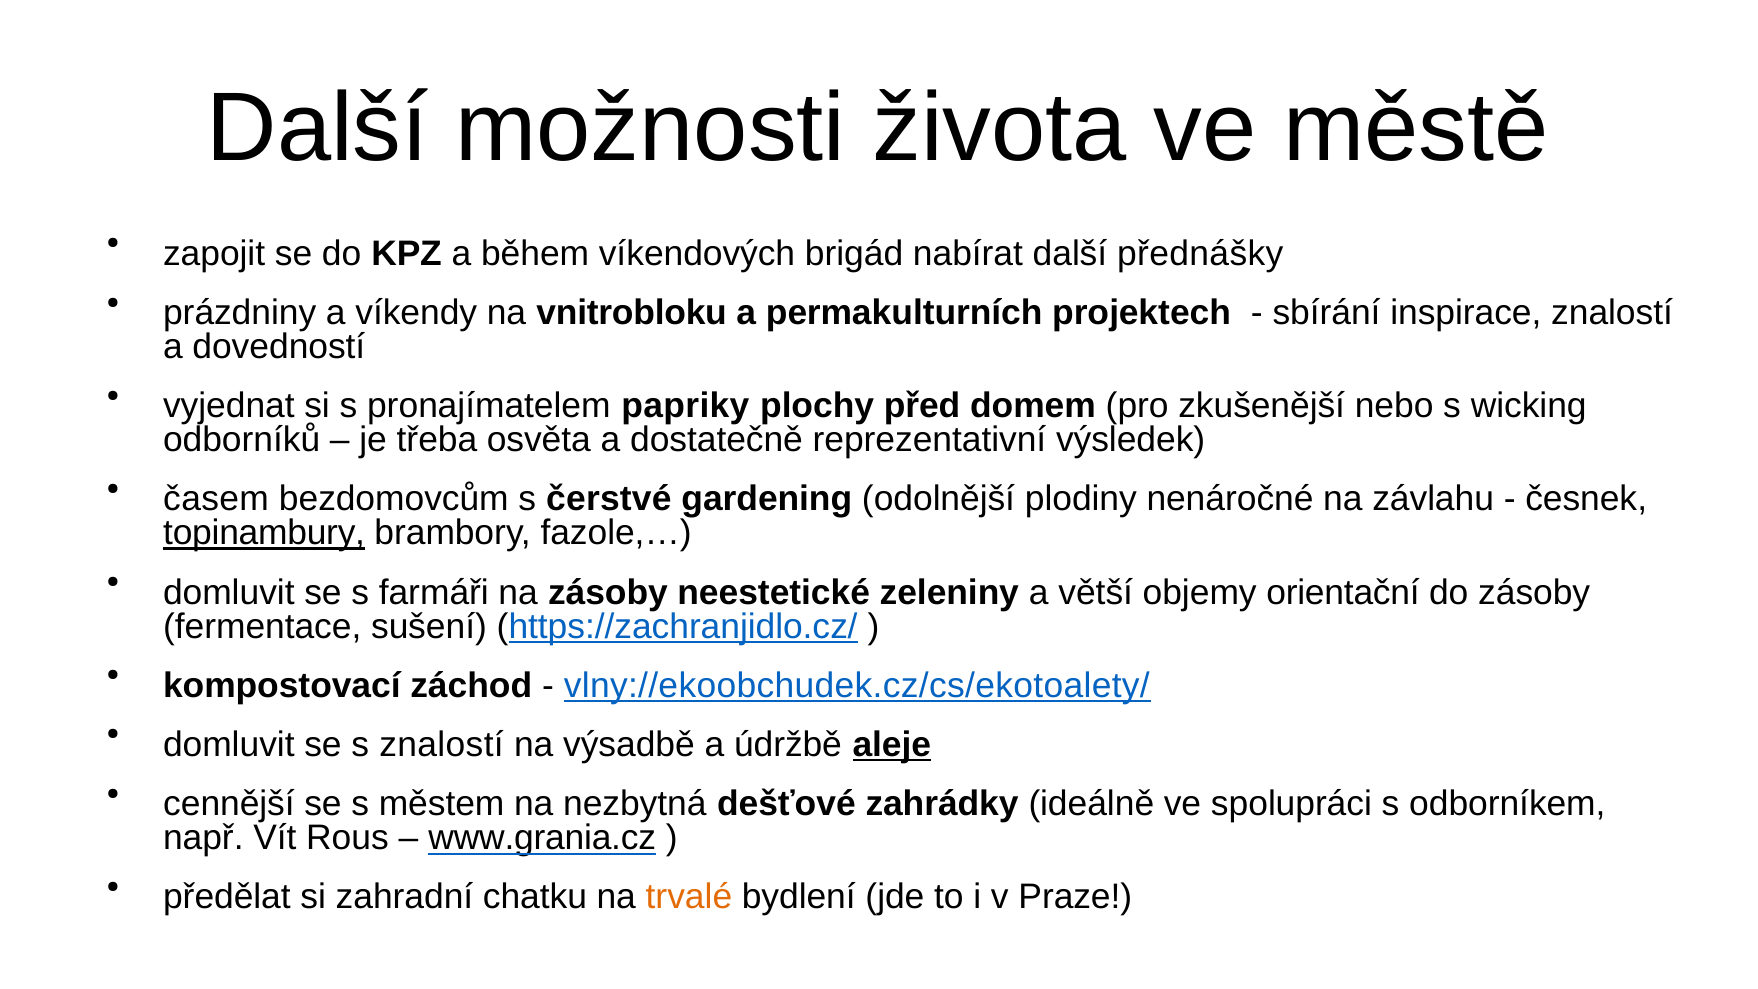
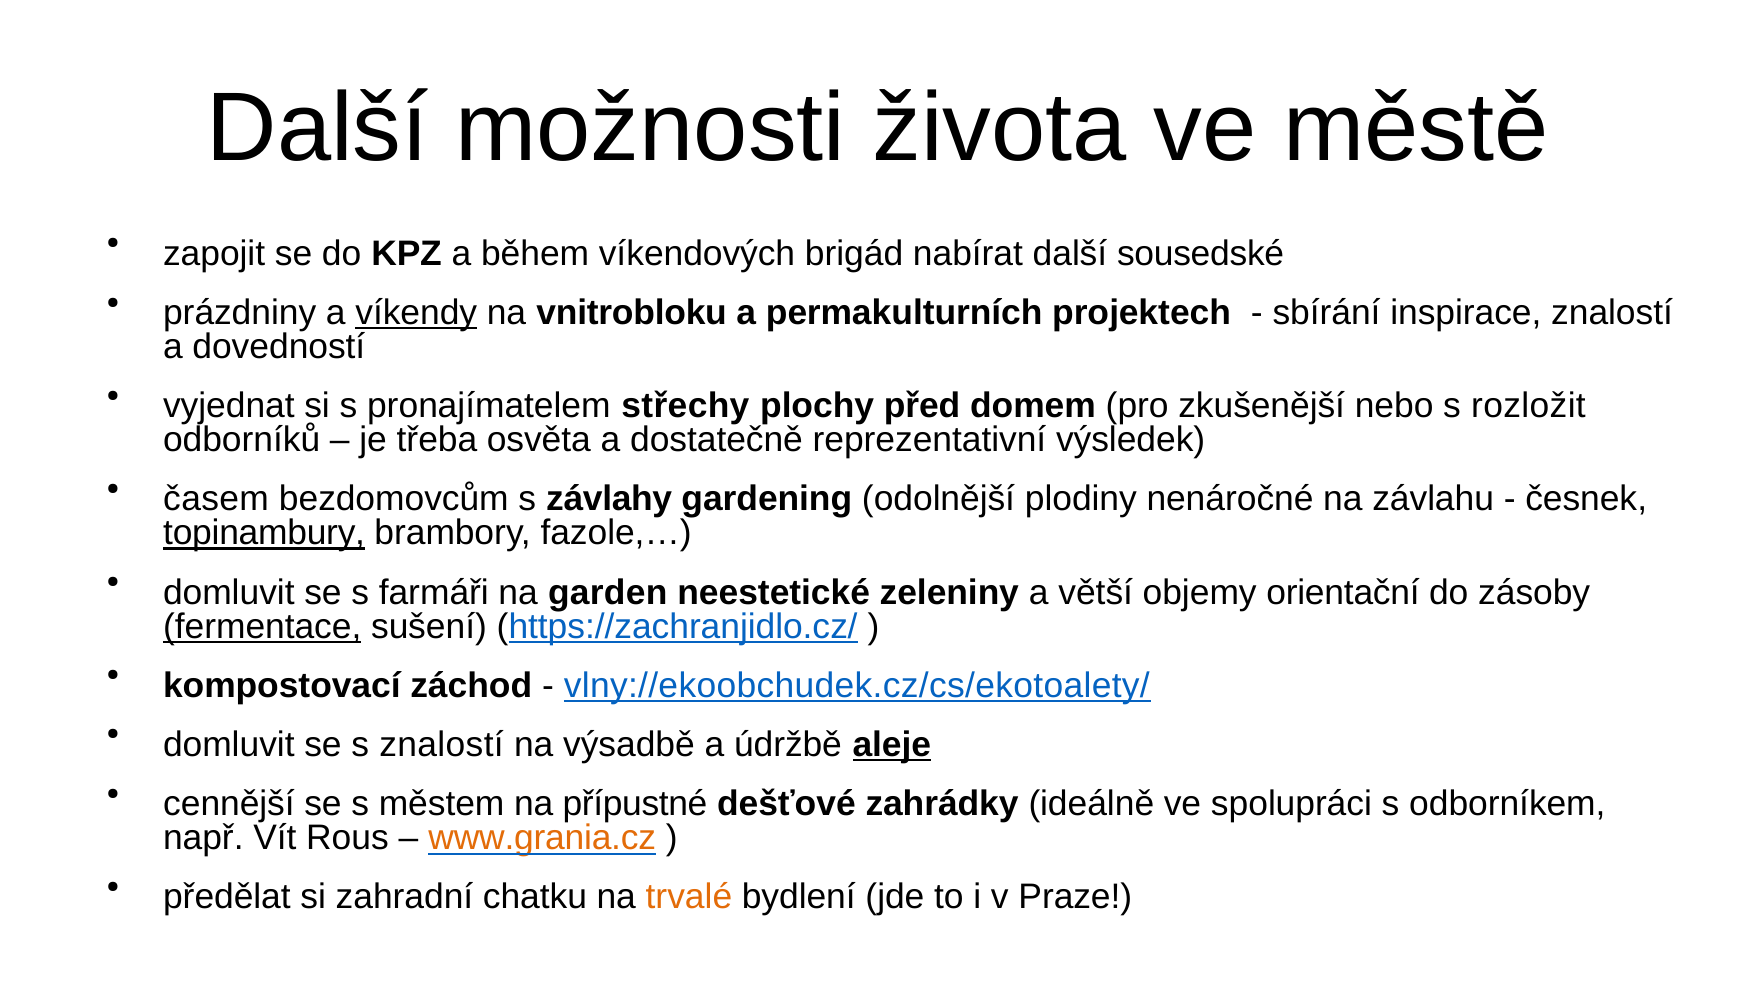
přednášky: přednášky -> sousedské (1201, 254)
víkendy underline: none -> present (416, 313)
papriky: papriky -> střechy (685, 406)
wicking: wicking -> rozložit (1529, 406)
čerstvé: čerstvé -> závlahy (609, 499)
na zásoby: zásoby -> garden (608, 592)
fermentace underline: none -> present (262, 626)
nezbytná: nezbytná -> přípustné (635, 804)
www.grania.cz colour: black -> orange (542, 838)
